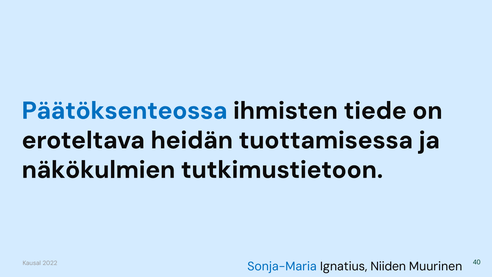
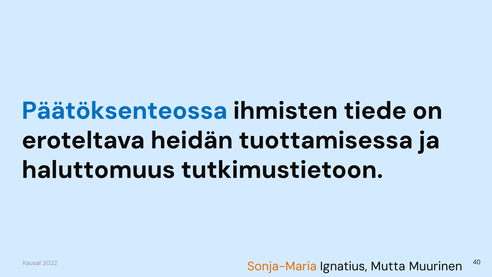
näkökulmien: näkökulmien -> haluttomuus (98, 170)
Sonja-Maria colour: blue -> orange (282, 266)
Niiden: Niiden -> Mutta (388, 266)
